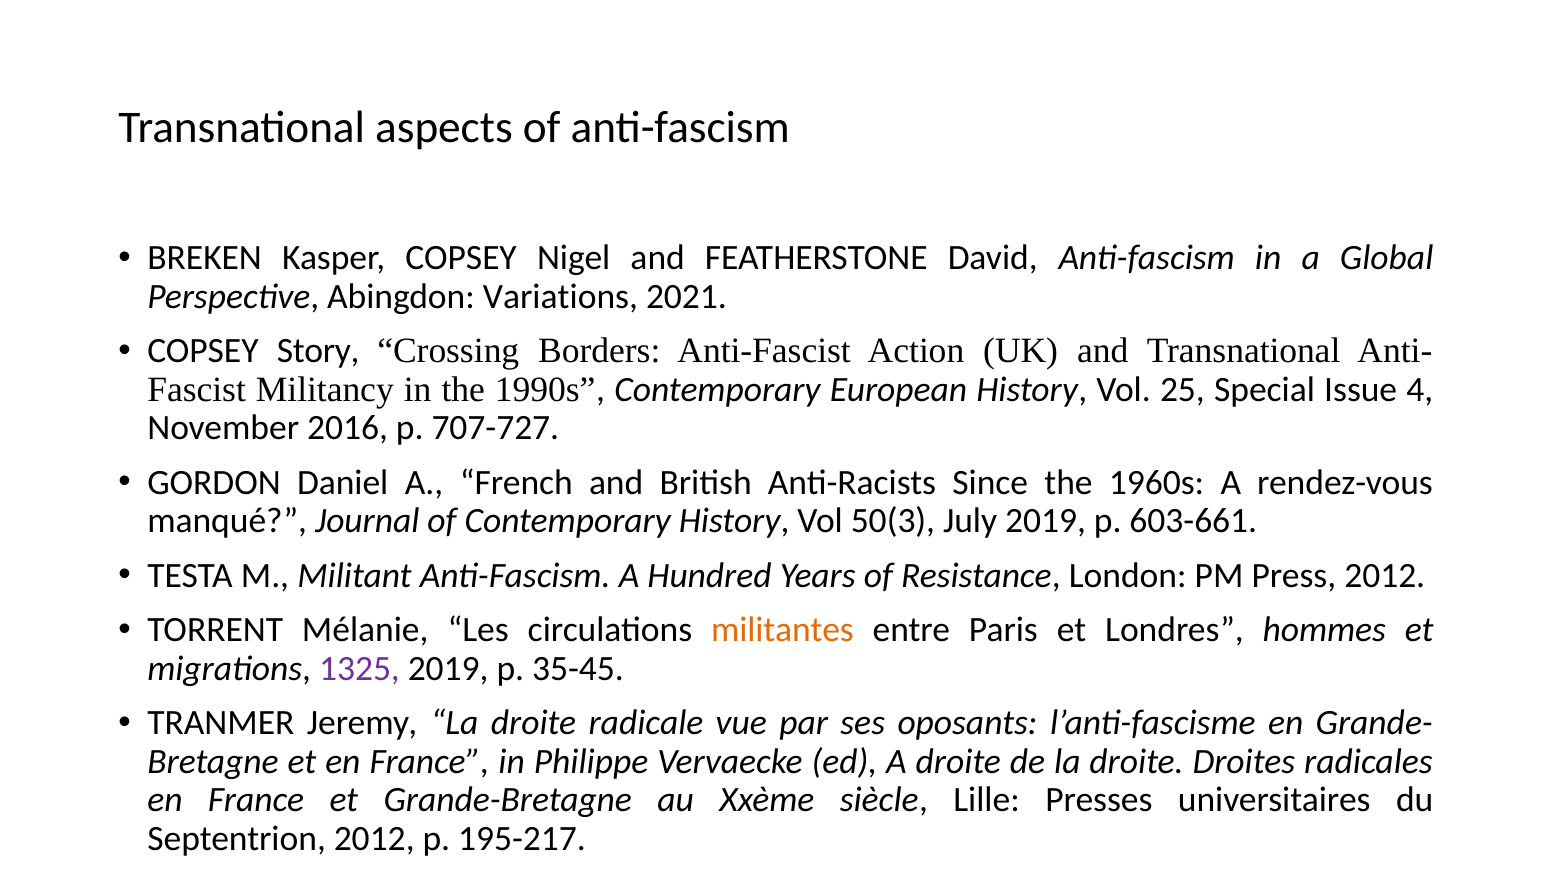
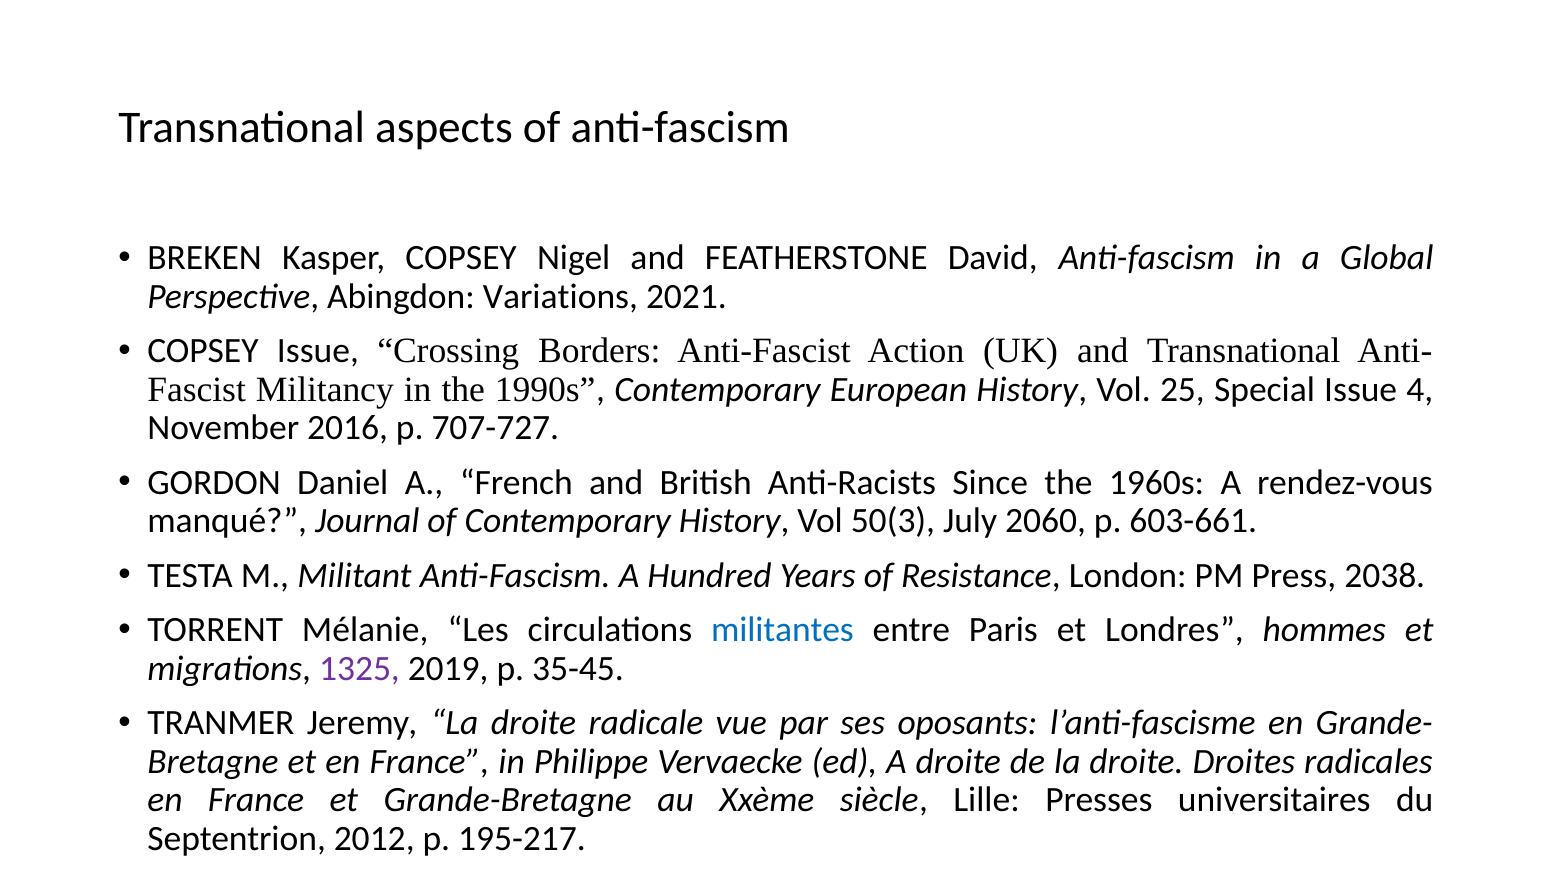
COPSEY Story: Story -> Issue (318, 351)
July 2019: 2019 -> 2060 (1046, 521)
Press 2012: 2012 -> 2038 (1385, 576)
militantes colour: orange -> blue (782, 630)
